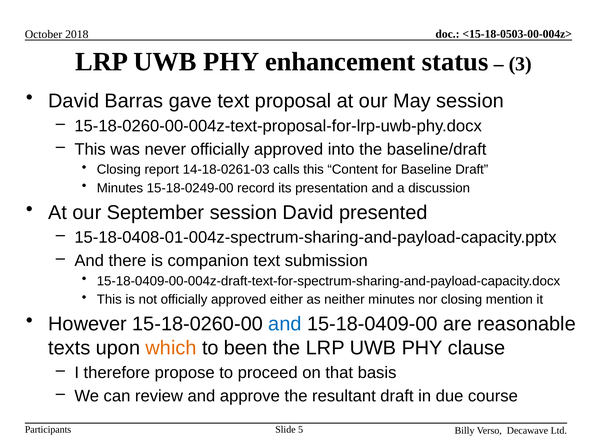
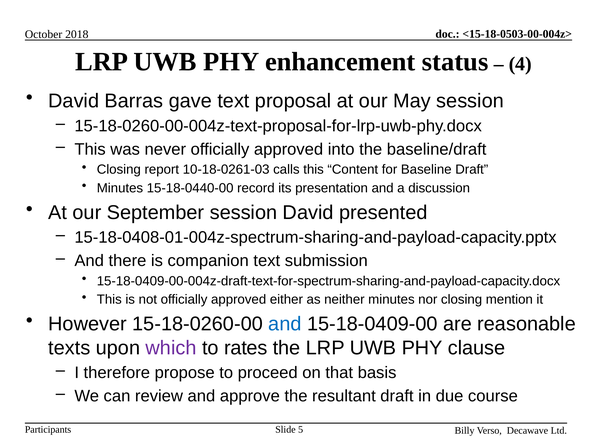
3: 3 -> 4 (520, 64)
14-18-0261-03: 14-18-0261-03 -> 10-18-0261-03 (226, 169)
15-18-0249-00: 15-18-0249-00 -> 15-18-0440-00 (190, 188)
which colour: orange -> purple (171, 348)
been: been -> rates (246, 348)
